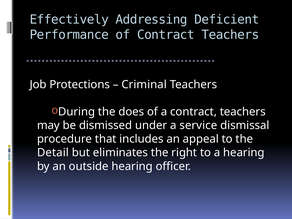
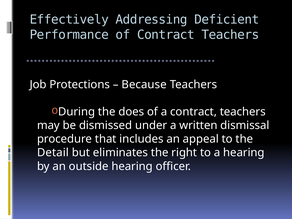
Criminal: Criminal -> Because (144, 84)
service: service -> written (198, 125)
